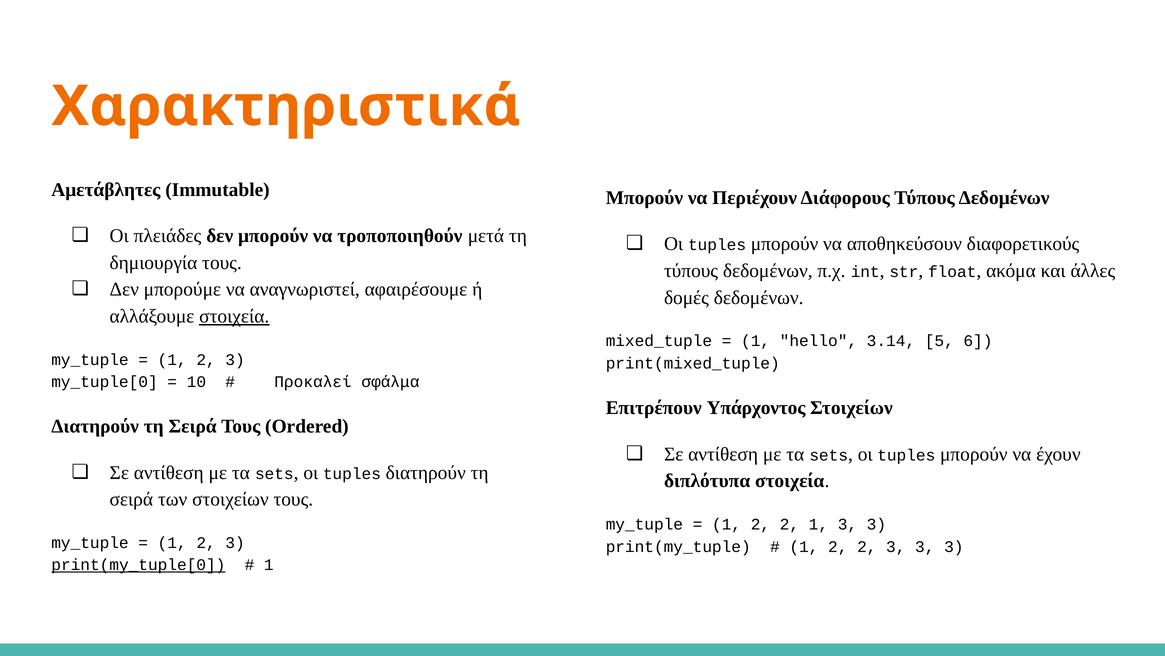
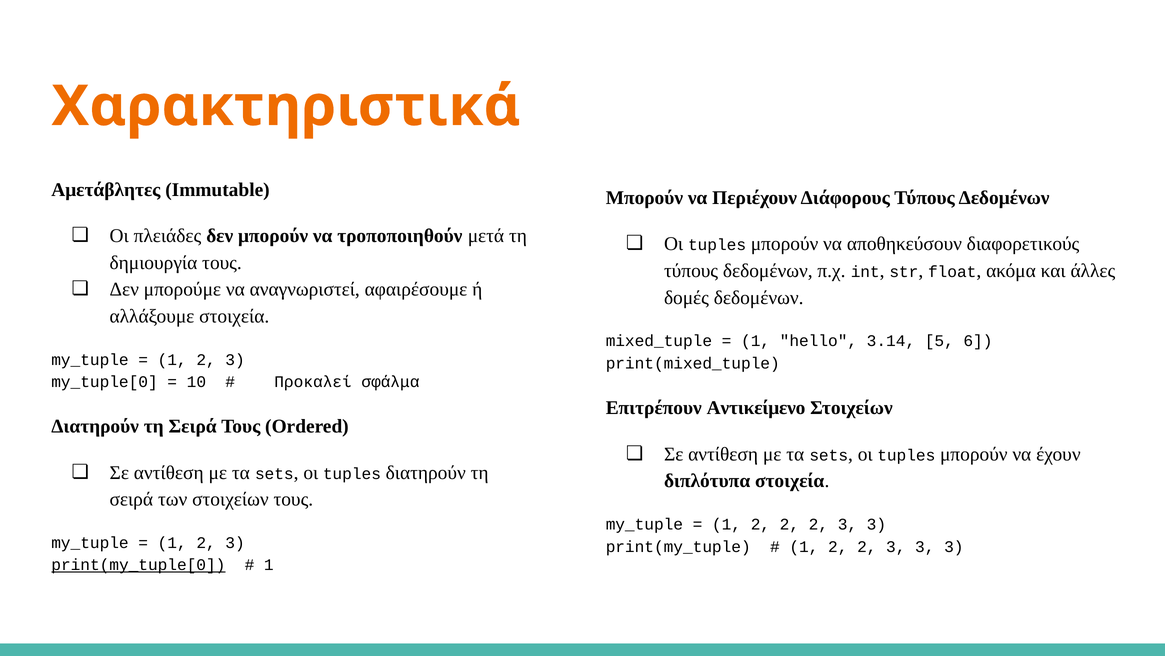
στοιχεία underline: present -> none (234, 316)
Υπάρχοντος: Υπάρχοντος -> Αντικείμενο (756, 408)
2 2 1: 1 -> 2 (818, 524)
